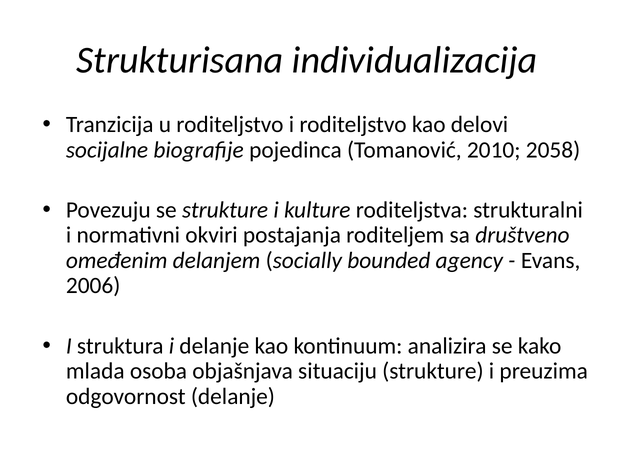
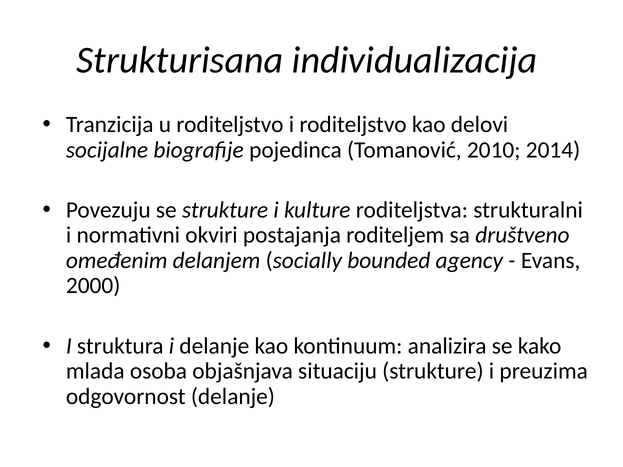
2058: 2058 -> 2014 (553, 150)
2006: 2006 -> 2000 (93, 286)
